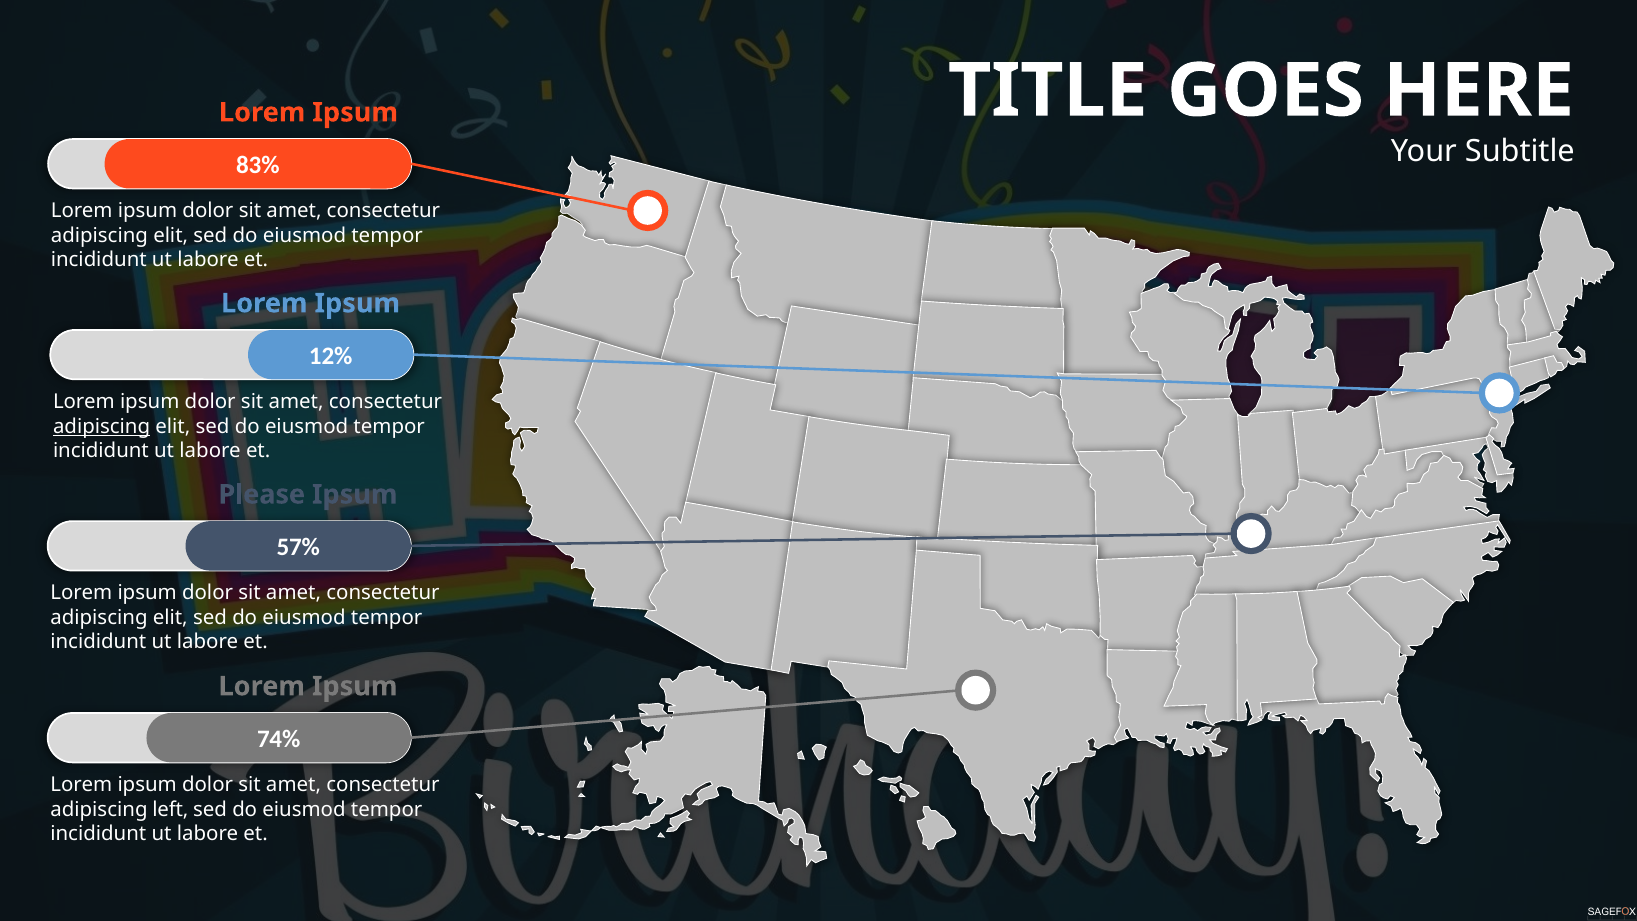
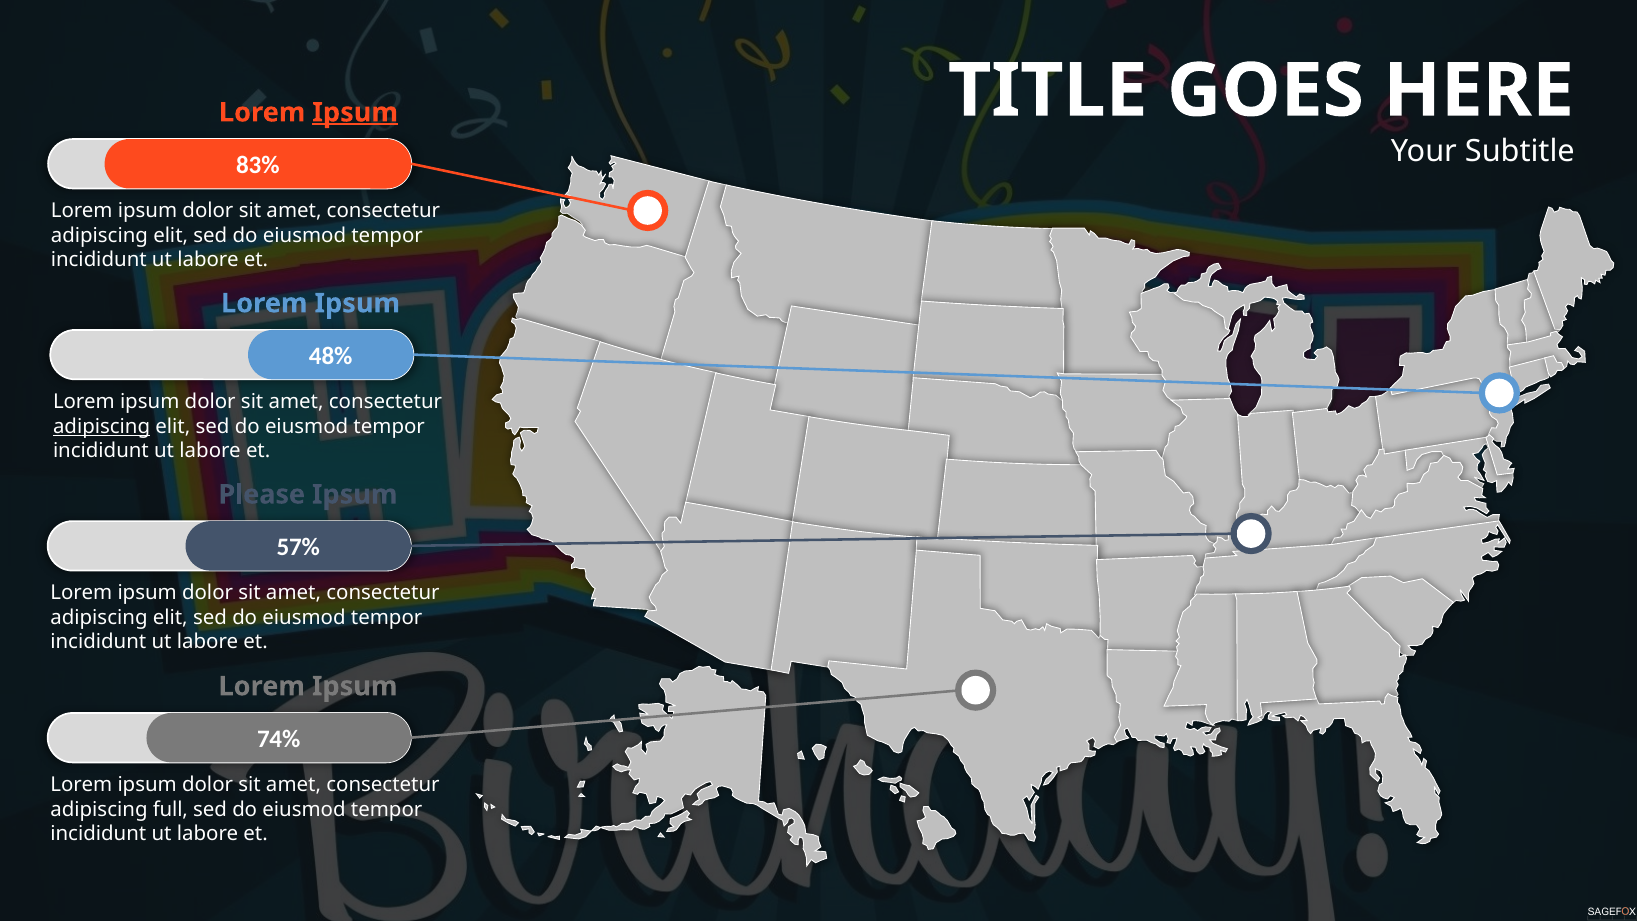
Ipsum underline: none -> present (355, 112)
12%: 12% -> 48% (331, 356)
left: left -> full (170, 809)
